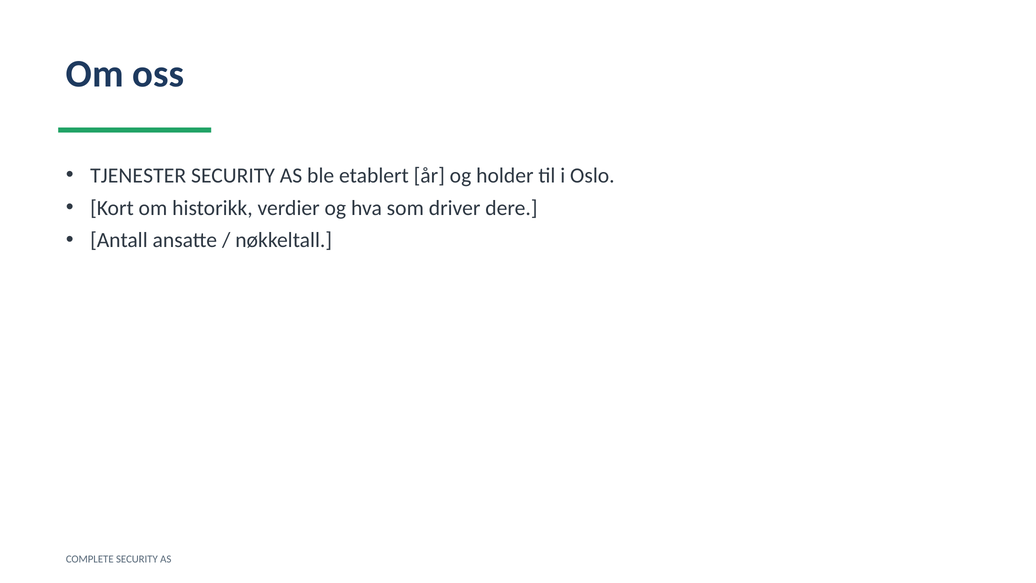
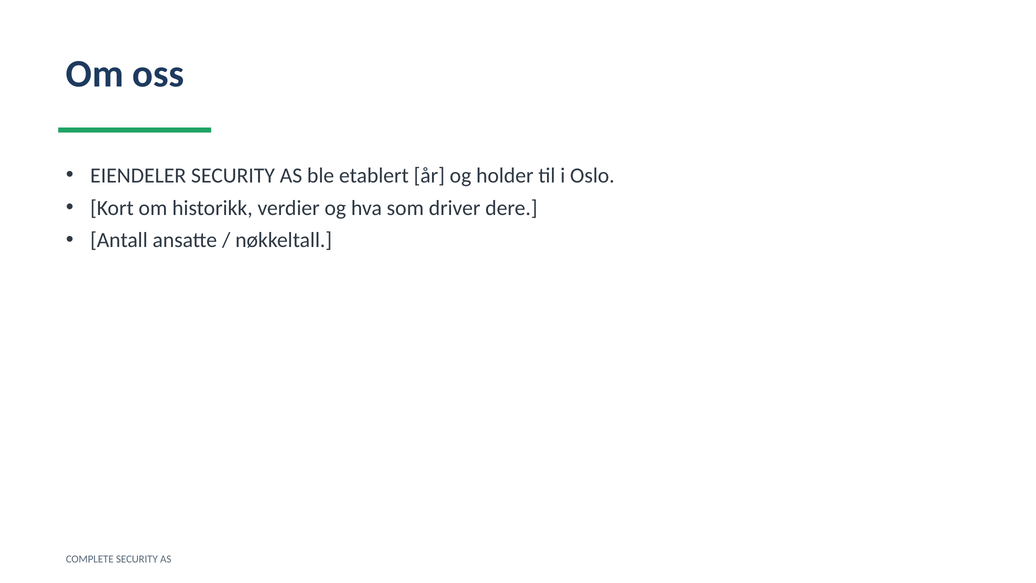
TJENESTER: TJENESTER -> EIENDELER (138, 175)
